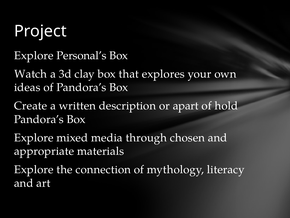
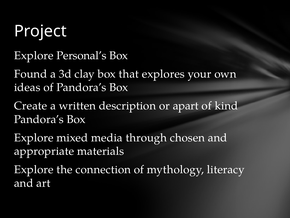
Watch: Watch -> Found (31, 74)
hold: hold -> kind (226, 106)
